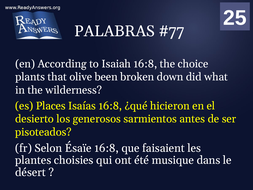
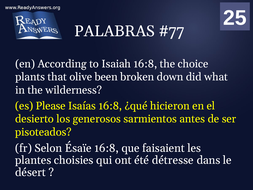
Places: Places -> Please (51, 106)
musique: musique -> détresse (173, 160)
